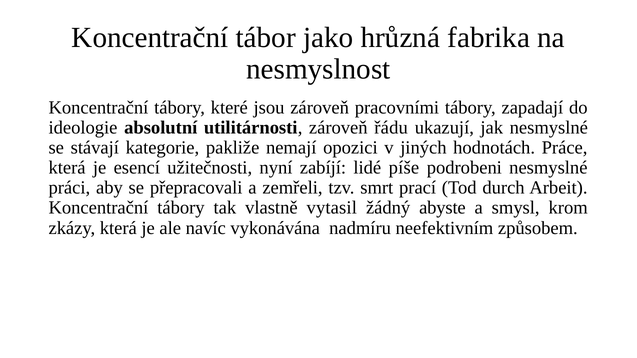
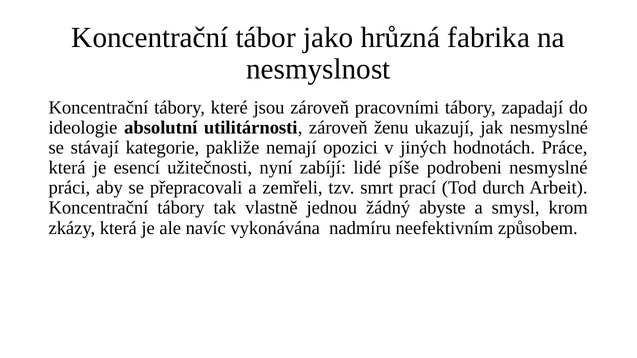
řádu: řádu -> ženu (391, 128)
vytasil: vytasil -> jednou (332, 208)
